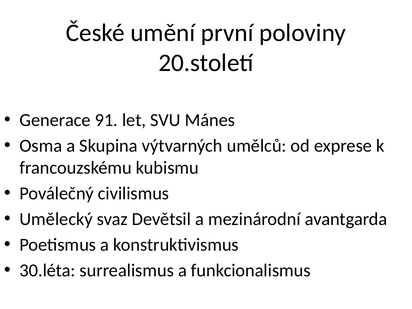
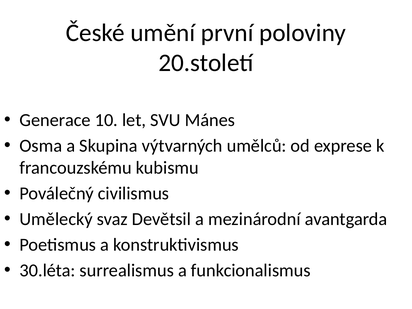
91: 91 -> 10 (106, 120)
